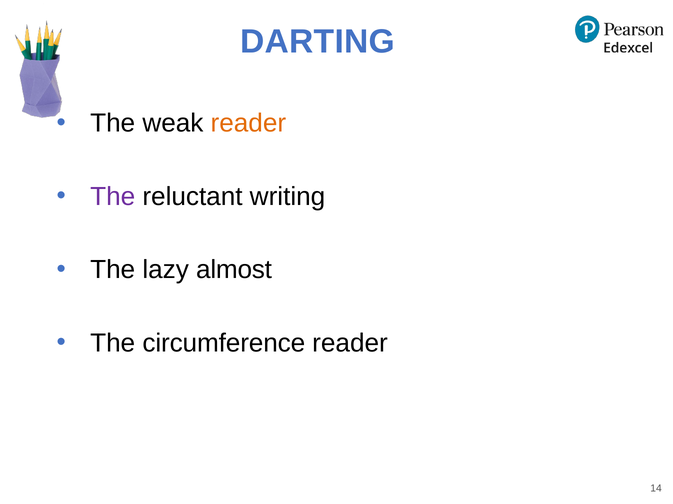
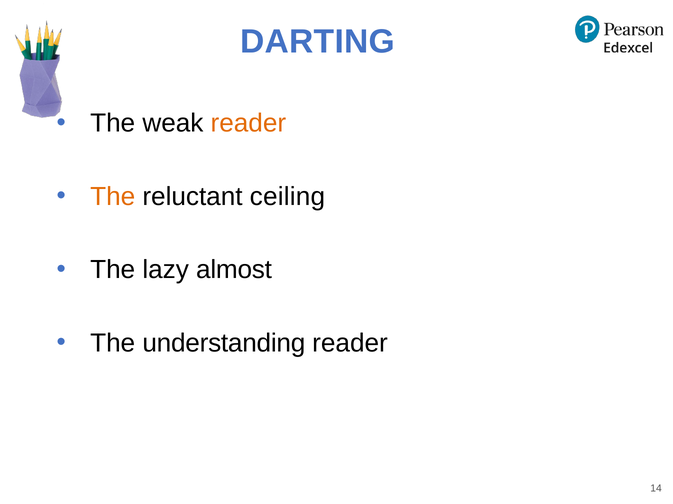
The colour: purple -> orange (113, 197)
writing: writing -> ceiling (287, 197)
circumference: circumference -> understanding (224, 344)
